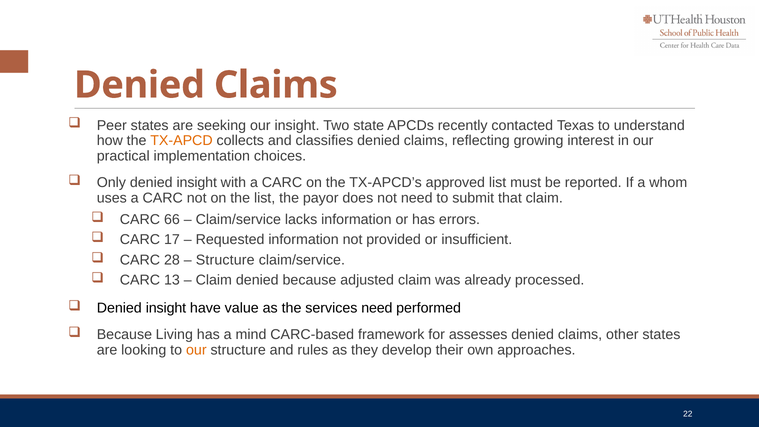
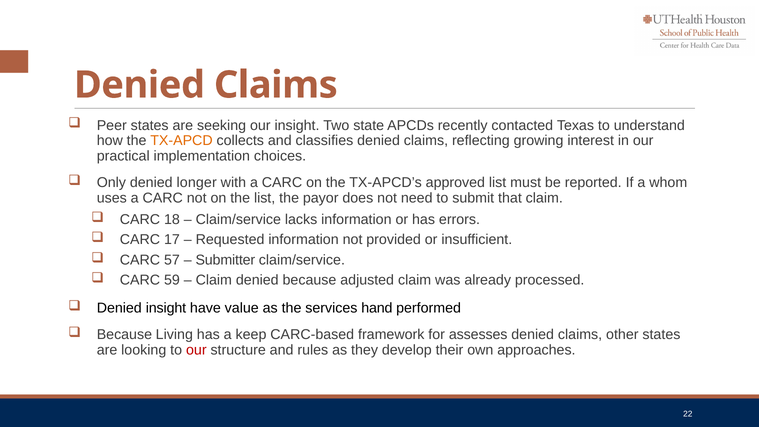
Only denied insight: insight -> longer (197, 183)
66: 66 -> 18 (172, 220)
28: 28 -> 57 (172, 260)
Structure: Structure -> Submitter (225, 260)
13: 13 -> 59 (172, 280)
services need: need -> hand (377, 308)
mind: mind -> keep (251, 334)
our colour: orange -> red (196, 350)
